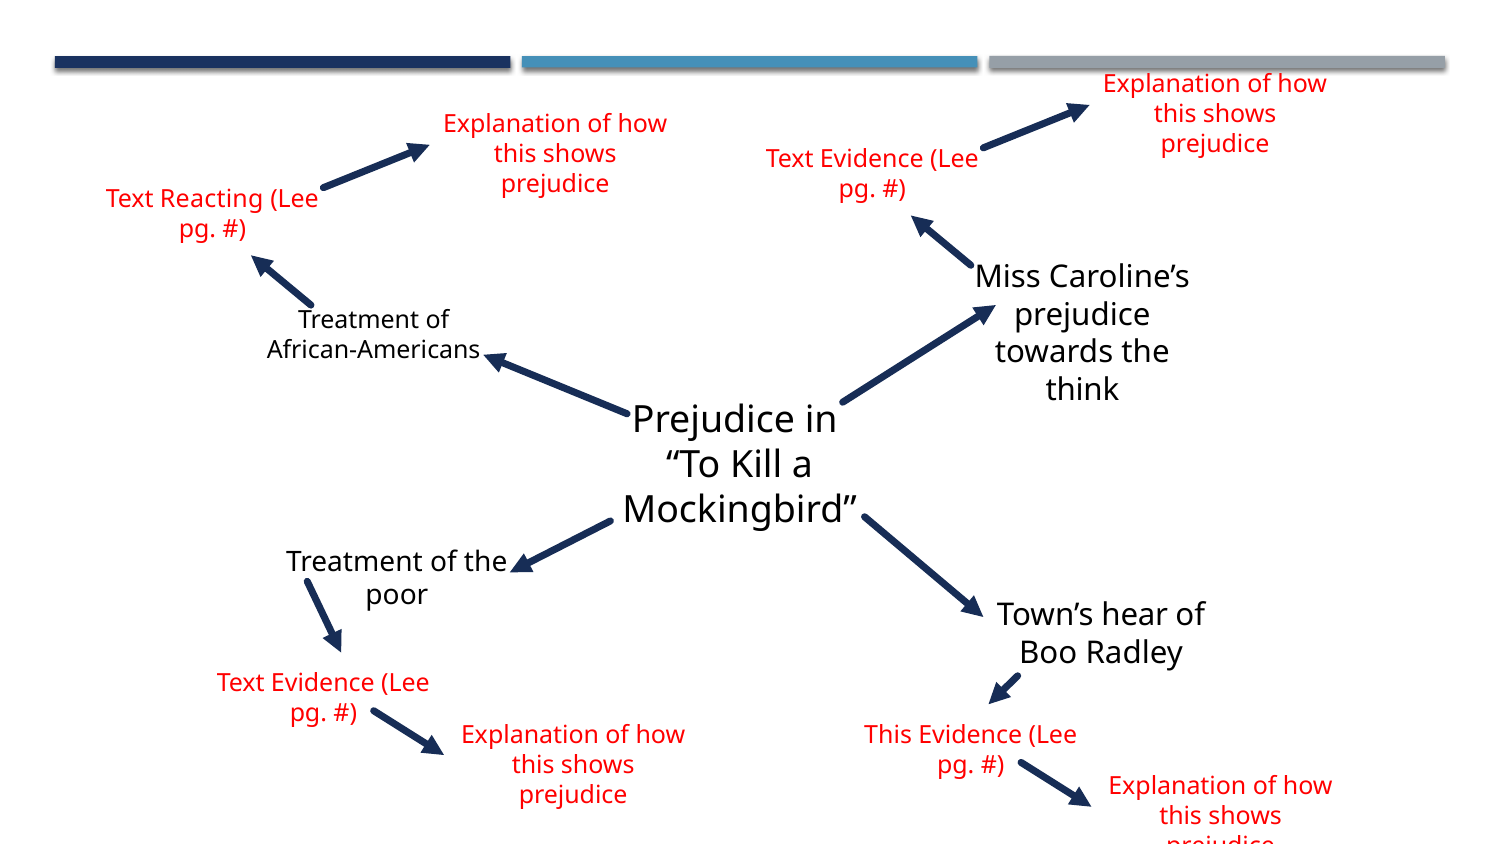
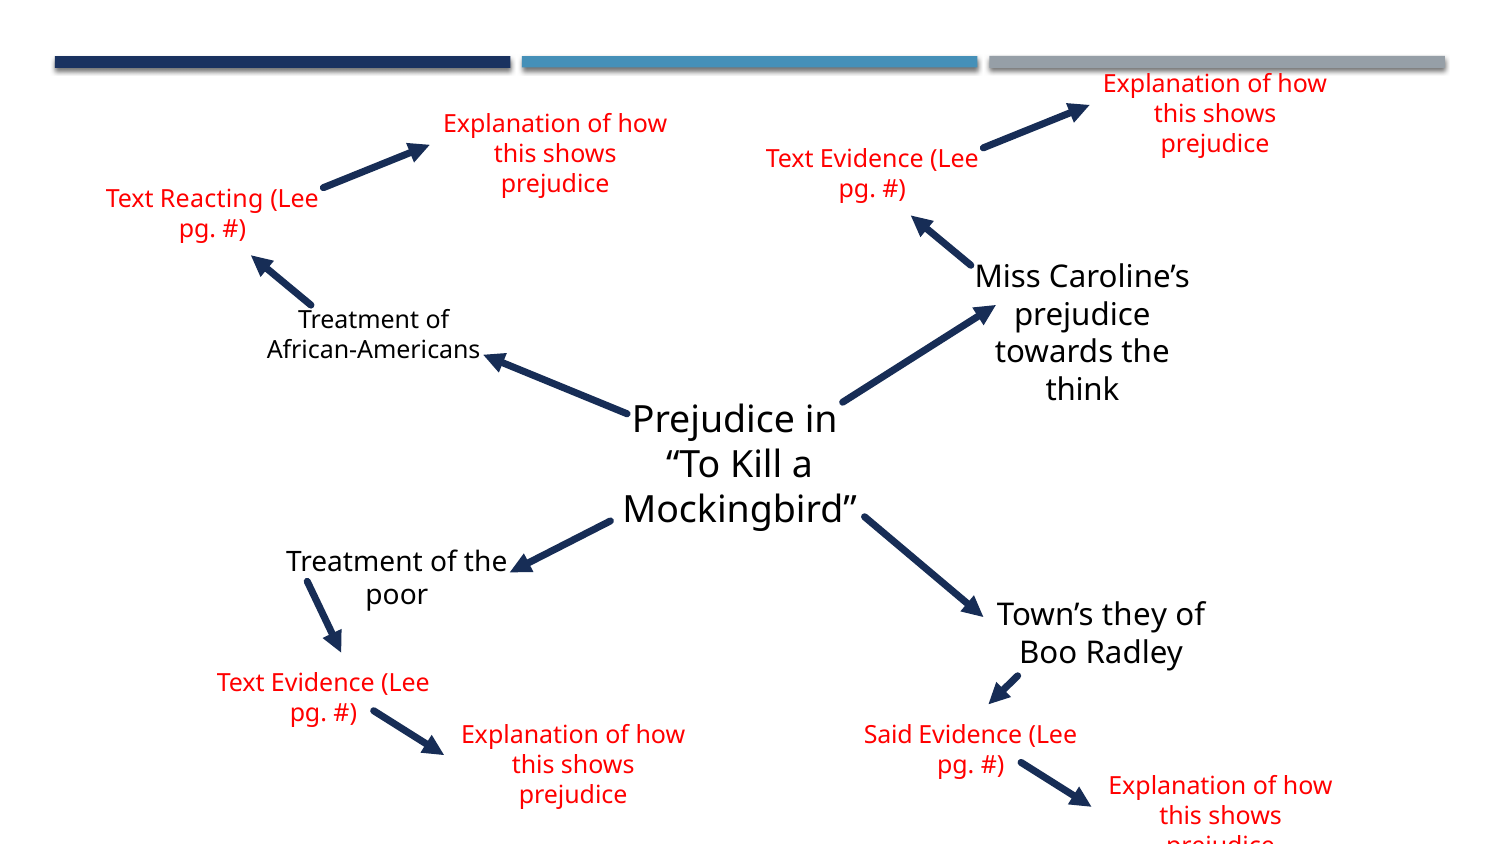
hear: hear -> they (1134, 615)
This: This -> Said (888, 735)
